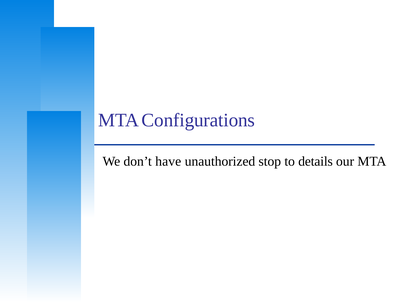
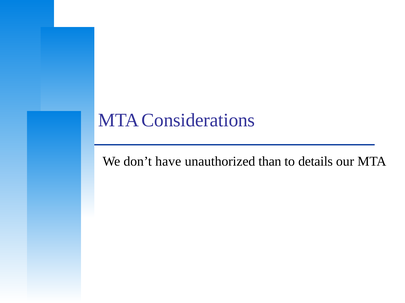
Configurations: Configurations -> Considerations (198, 120)
stop: stop -> than (270, 162)
